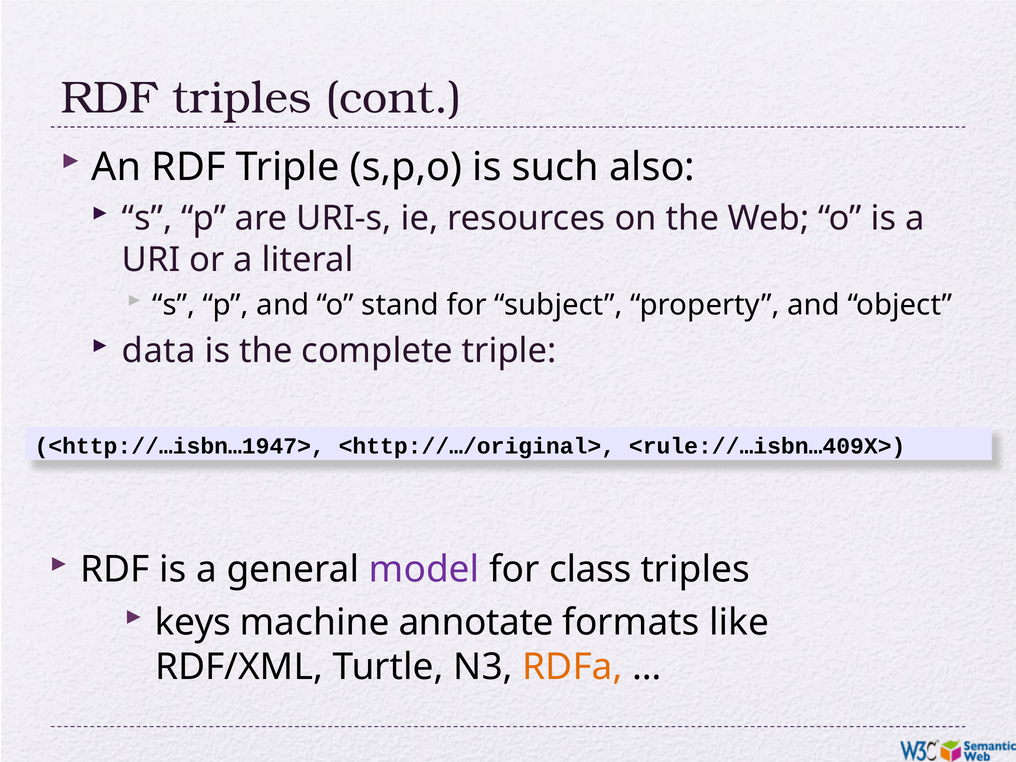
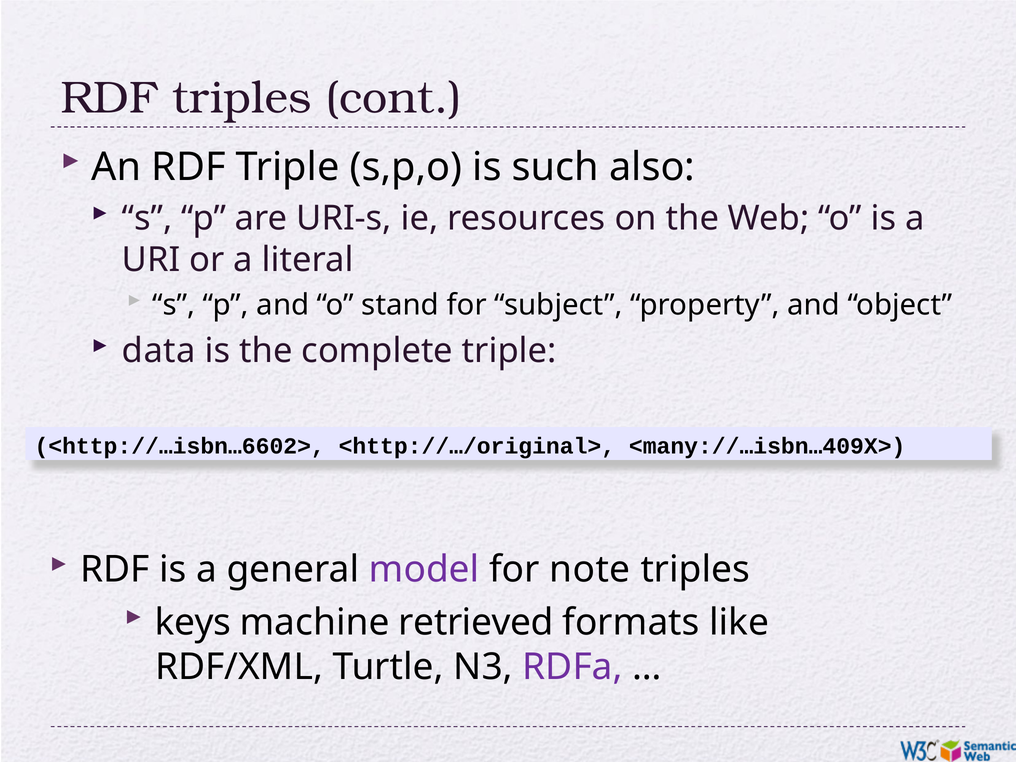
<http://…isbn…1947>: <http://…isbn…1947> -> <http://…isbn…6602> (180, 446)
<rule://…isbn…409X>: <rule://…isbn…409X> -> <many://…isbn…409X> (767, 446)
class: class -> note (590, 569)
annotate: annotate -> retrieved (476, 622)
RDFa colour: orange -> purple (572, 667)
